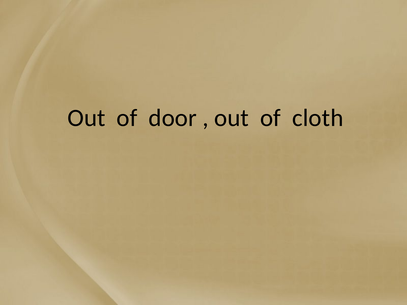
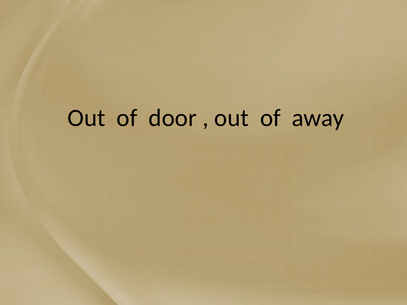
cloth: cloth -> away (318, 118)
